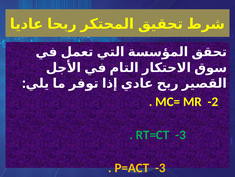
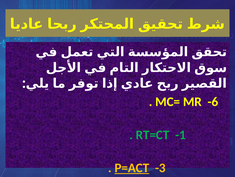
-2: -2 -> -6 (213, 101)
RT=CT -3: -3 -> -1 (181, 134)
P=ACT underline: none -> present (132, 167)
